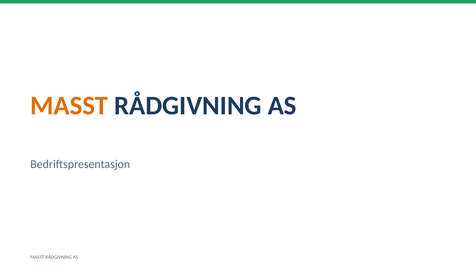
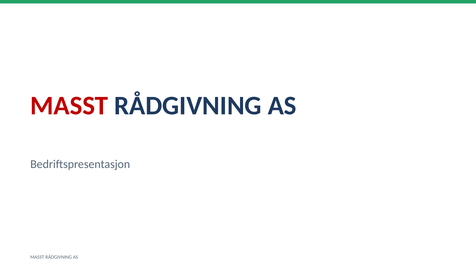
MASST colour: orange -> red (69, 106)
